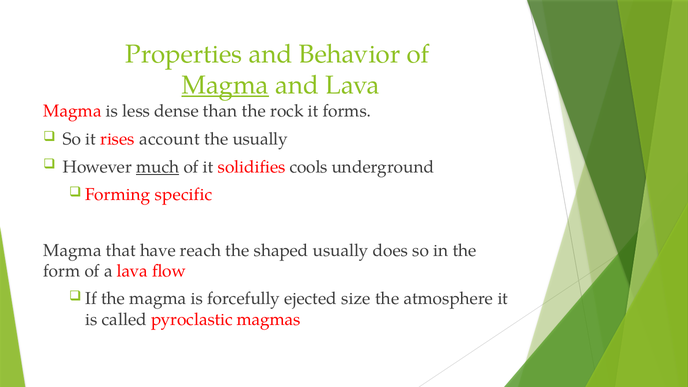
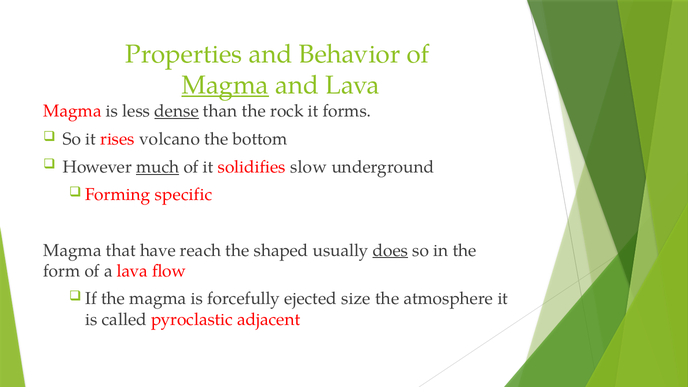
dense underline: none -> present (177, 111)
account: account -> volcano (170, 139)
the usually: usually -> bottom (260, 139)
cools: cools -> slow (309, 167)
does underline: none -> present (390, 250)
magmas: magmas -> adjacent (269, 319)
